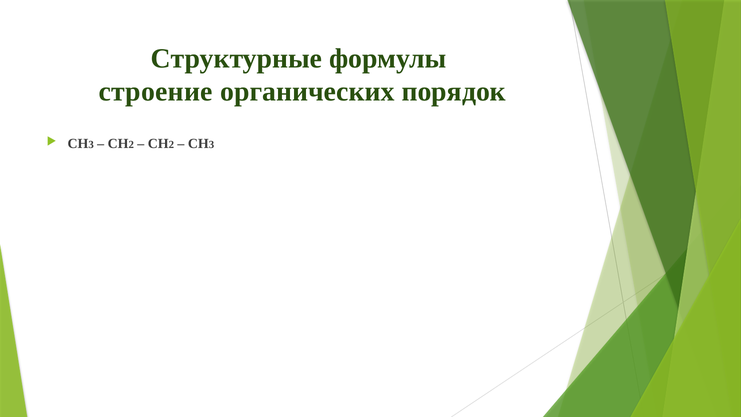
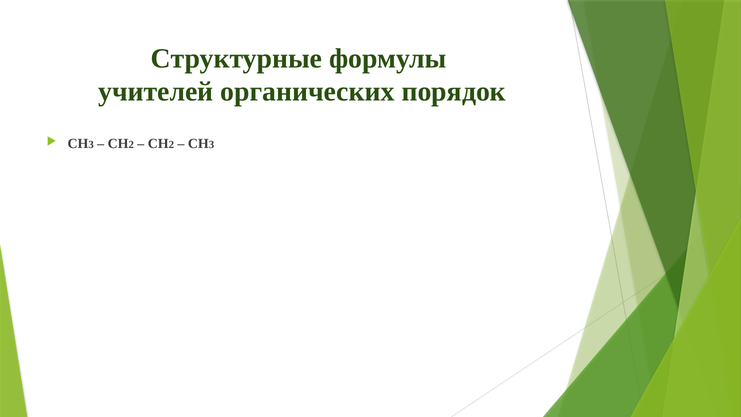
строение: строение -> учителей (156, 92)
